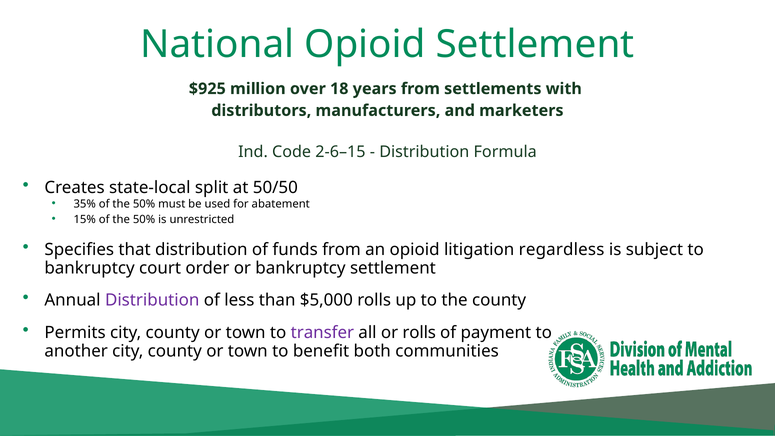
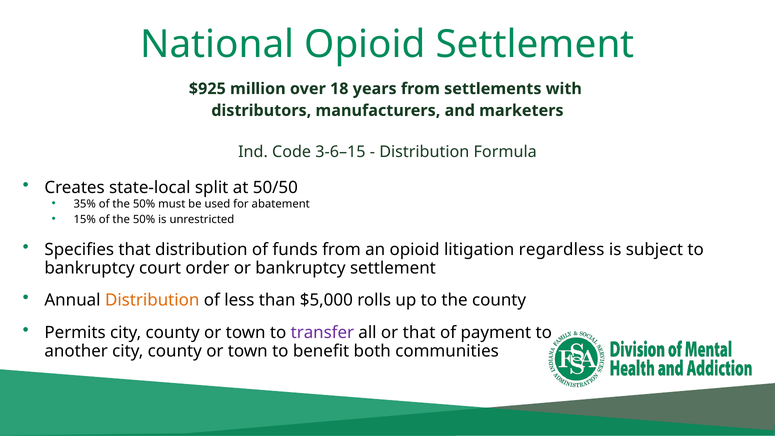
2-6–15: 2-6–15 -> 3-6–15 (340, 152)
Distribution colour: purple -> orange (152, 300)
or rolls: rolls -> that (419, 333)
